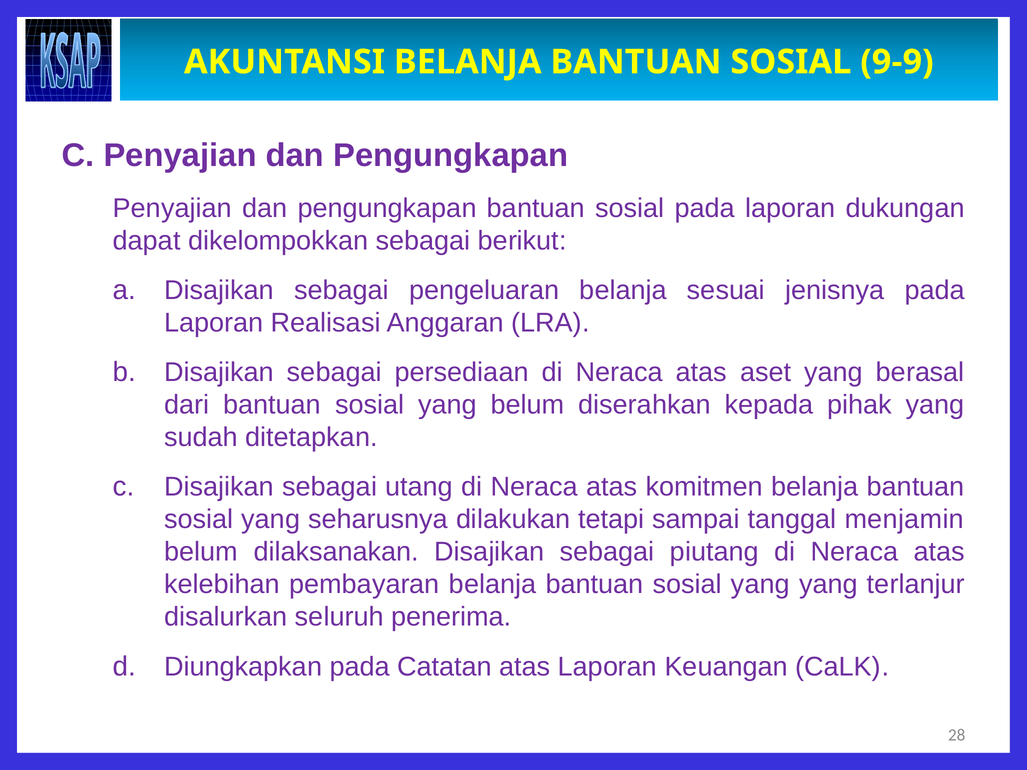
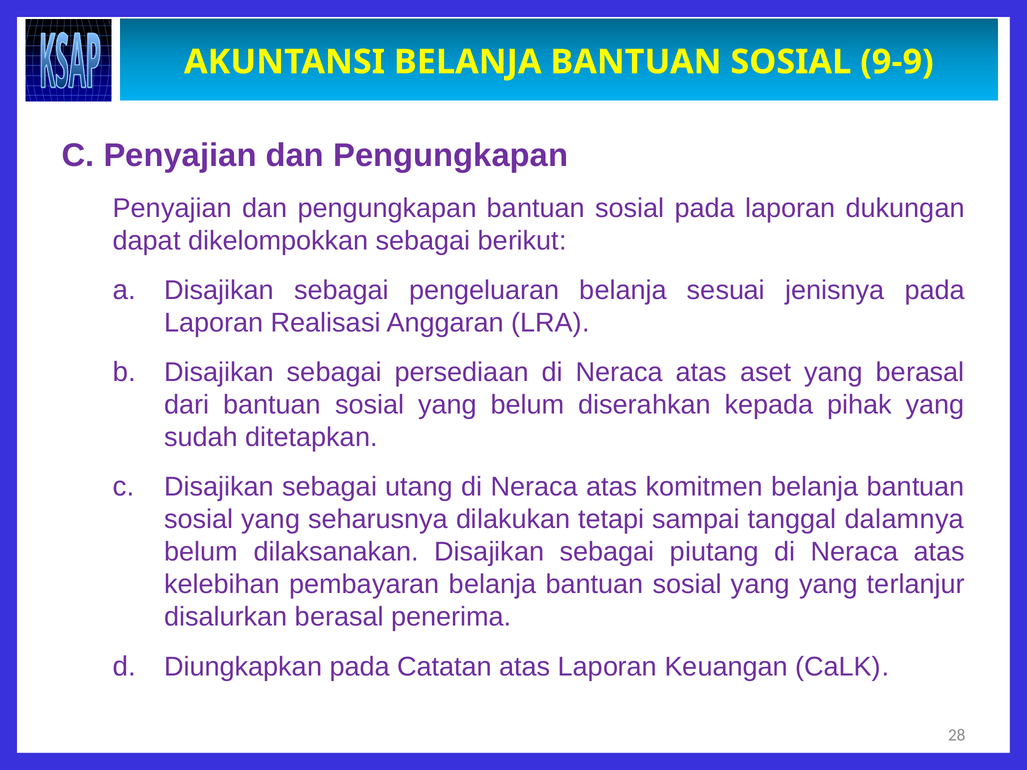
menjamin: menjamin -> dalamnya (904, 520)
disalurkan seluruh: seluruh -> berasal (339, 617)
